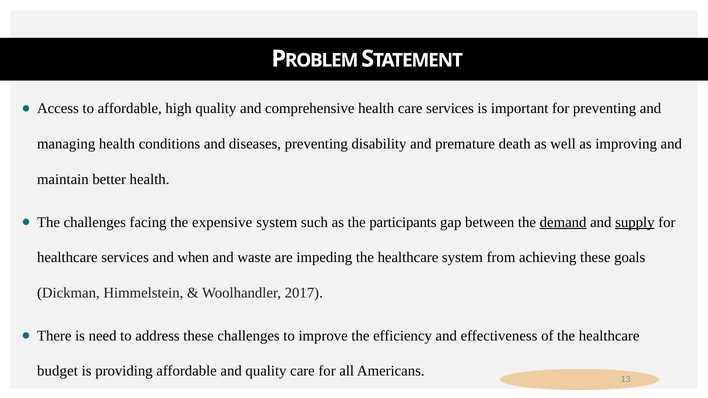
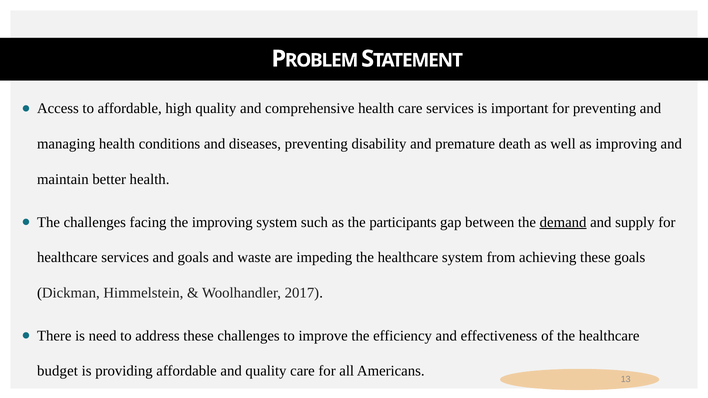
the expensive: expensive -> improving (222, 222)
supply underline: present -> none (635, 222)
and when: when -> goals (193, 258)
